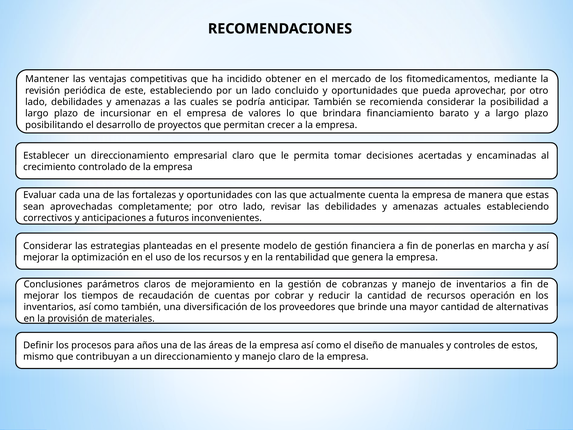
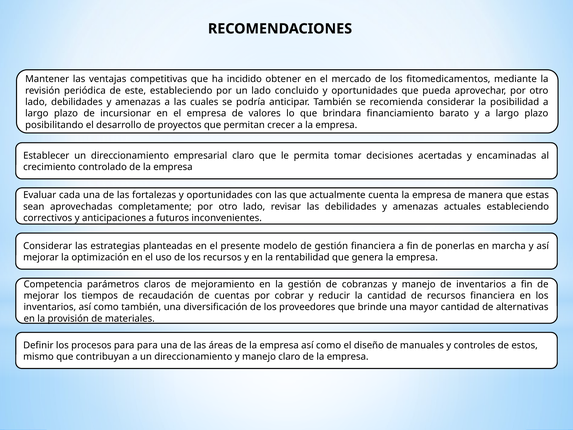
Conclusiones: Conclusiones -> Competencia (53, 284)
recursos operación: operación -> financiera (493, 295)
para años: años -> para (147, 345)
